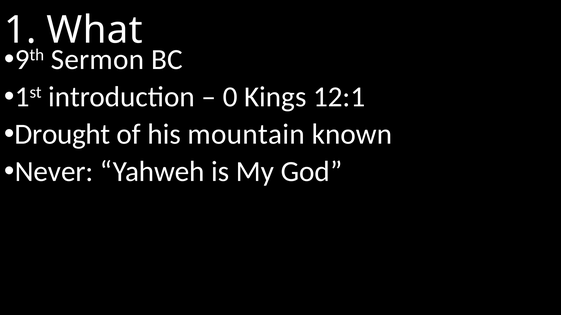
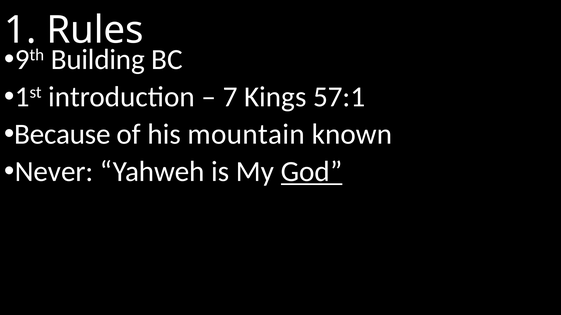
What: What -> Rules (95, 30)
Sermon: Sermon -> Building (98, 60)
0: 0 -> 7 (230, 97)
12:1: 12:1 -> 57:1 (339, 97)
Drought: Drought -> Because (62, 134)
God underline: none -> present (312, 172)
